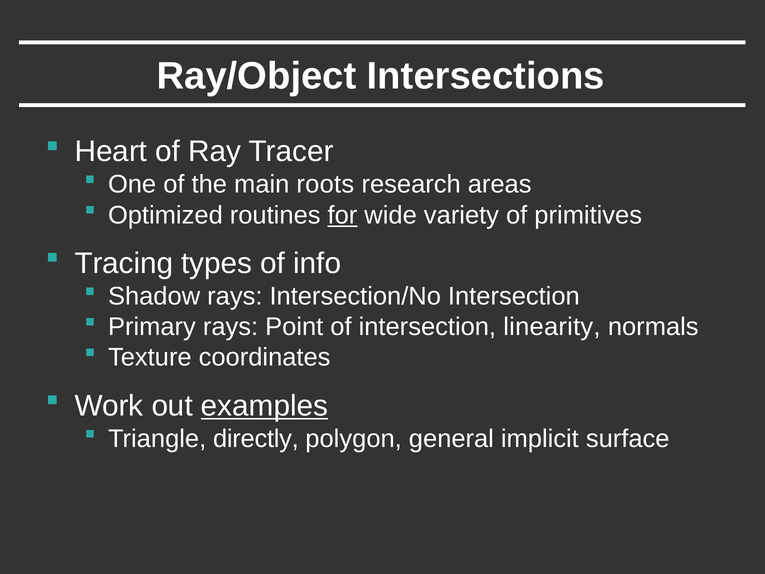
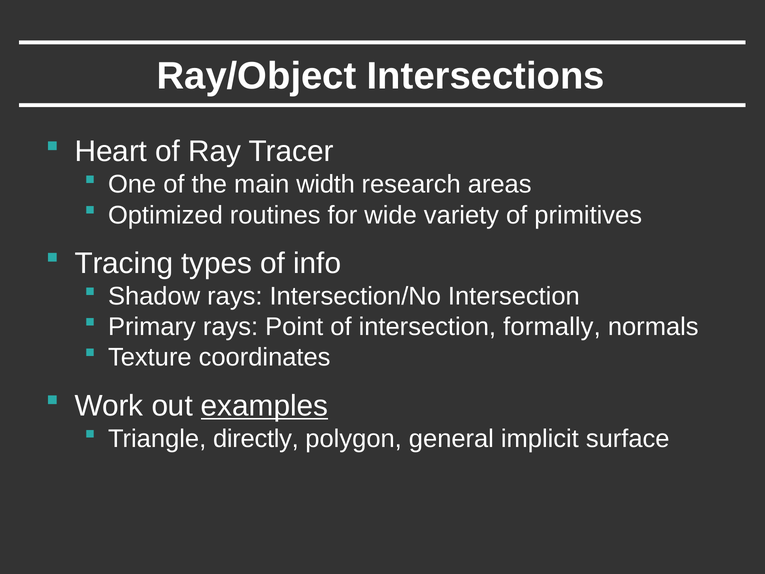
roots: roots -> width (326, 184)
for underline: present -> none (342, 215)
linearity: linearity -> formally (552, 327)
